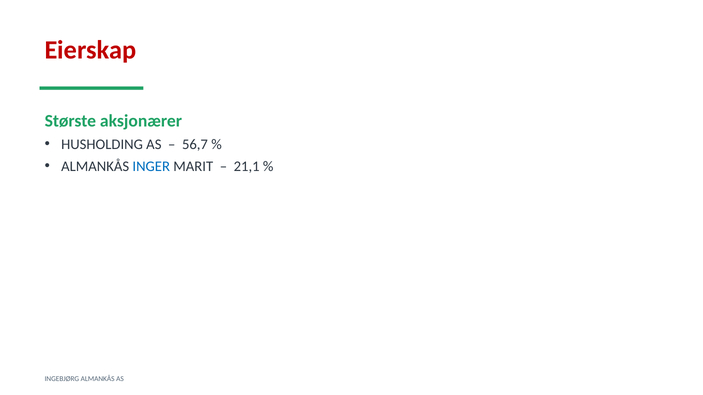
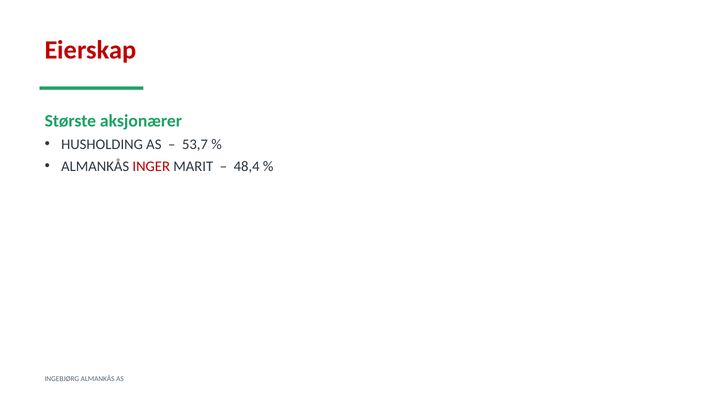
56,7: 56,7 -> 53,7 (195, 145)
INGER colour: blue -> red (151, 167)
21,1: 21,1 -> 48,4 (247, 167)
